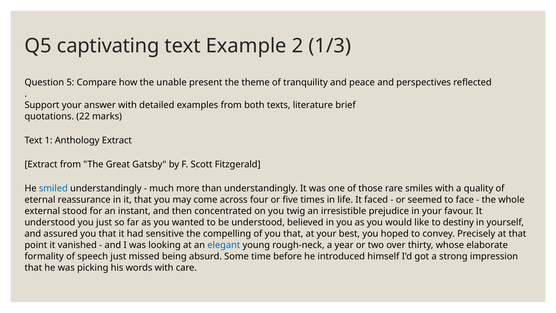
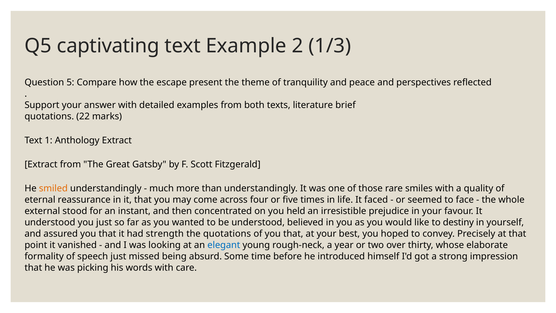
unable: unable -> escape (172, 82)
smiled colour: blue -> orange (53, 188)
twig: twig -> held (296, 211)
sensitive: sensitive -> strength (165, 234)
the compelling: compelling -> quotations (227, 234)
